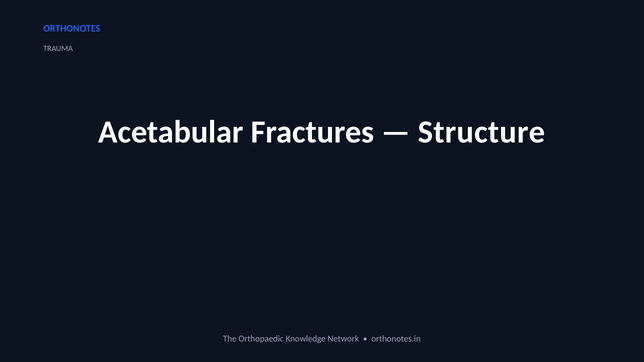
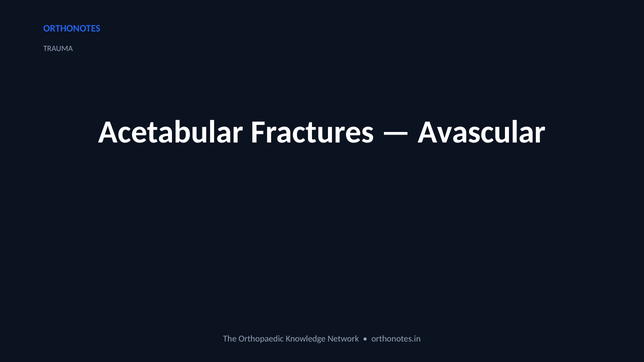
Structure: Structure -> Avascular (482, 132)
